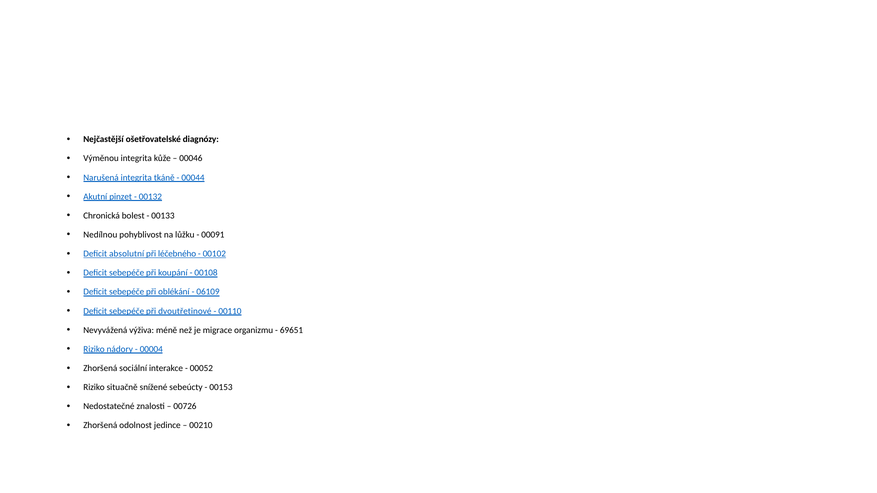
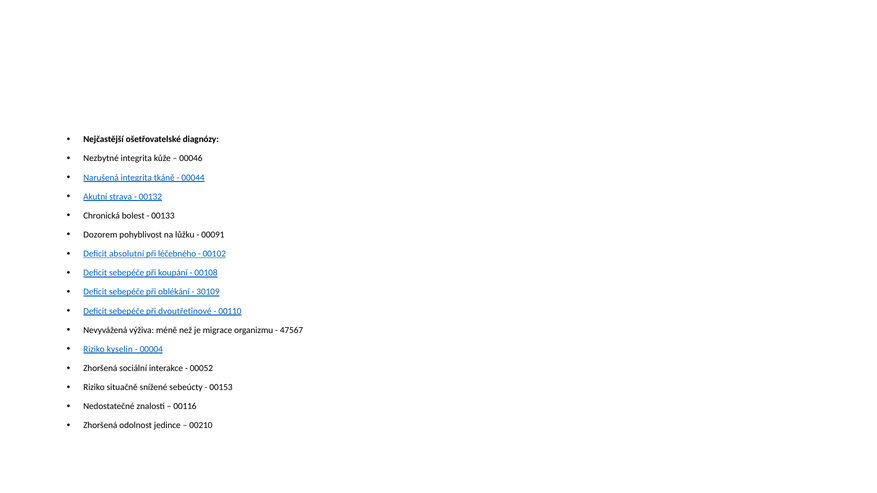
Výměnou: Výměnou -> Nezbytné (101, 159)
pinzet: pinzet -> strava (121, 197)
Nedílnou: Nedílnou -> Dozorem (100, 235)
06109: 06109 -> 30109 (208, 292)
69651: 69651 -> 47567 (291, 330)
nádory: nádory -> kyselin (120, 349)
00726: 00726 -> 00116 (185, 406)
